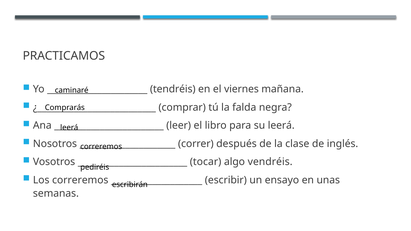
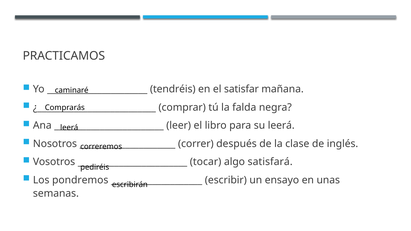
viernes: viernes -> satisfar (241, 89)
vendréis: vendréis -> satisfará (270, 162)
Los correremos: correremos -> pondremos (80, 180)
